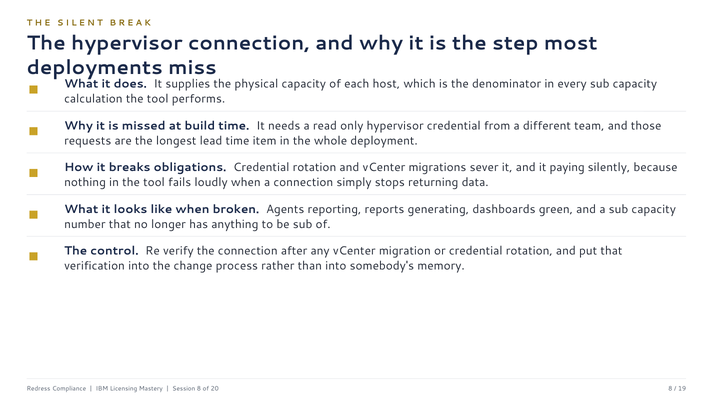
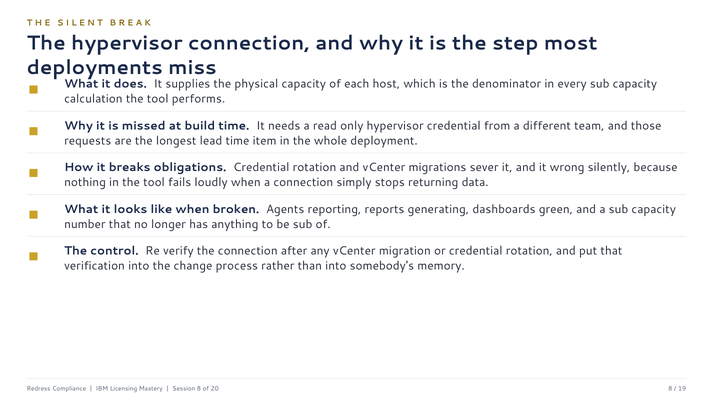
paying: paying -> wrong (567, 167)
